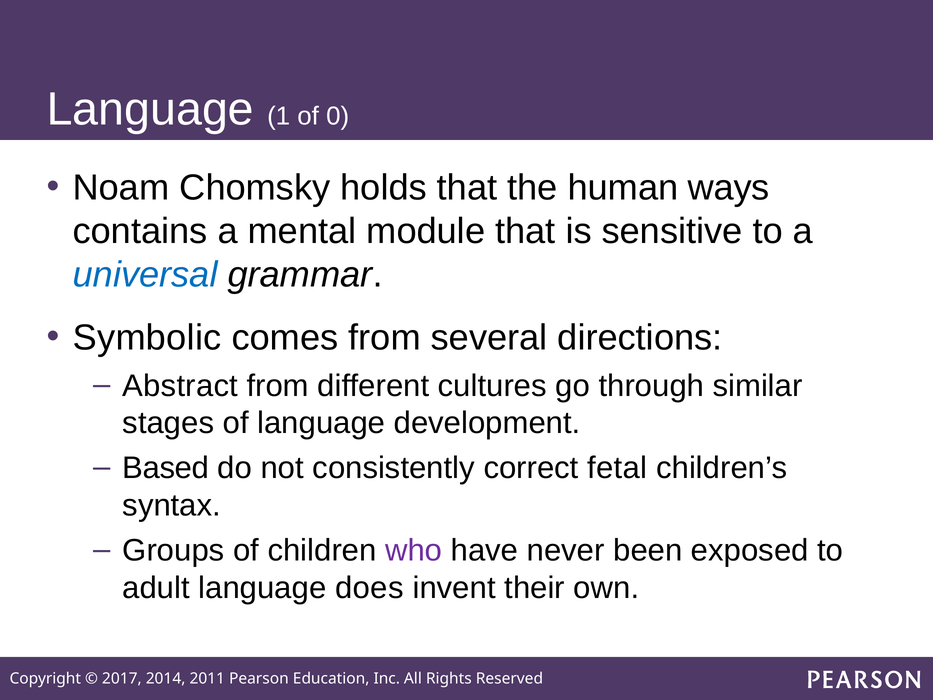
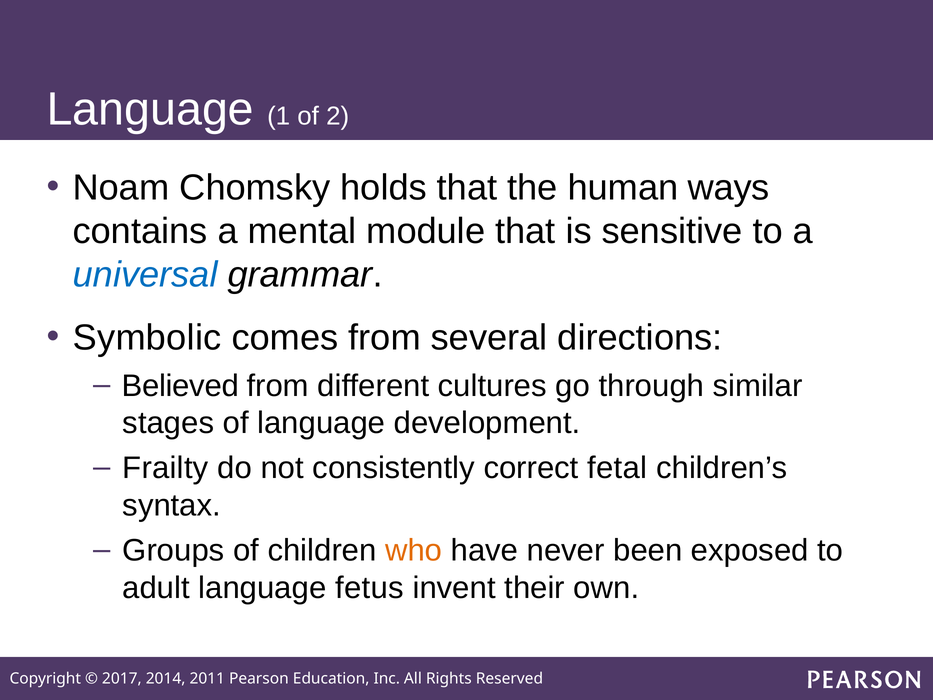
0: 0 -> 2 (338, 116)
Abstract: Abstract -> Believed (180, 386)
Based: Based -> Frailty (165, 468)
who colour: purple -> orange (414, 550)
does: does -> fetus (369, 588)
